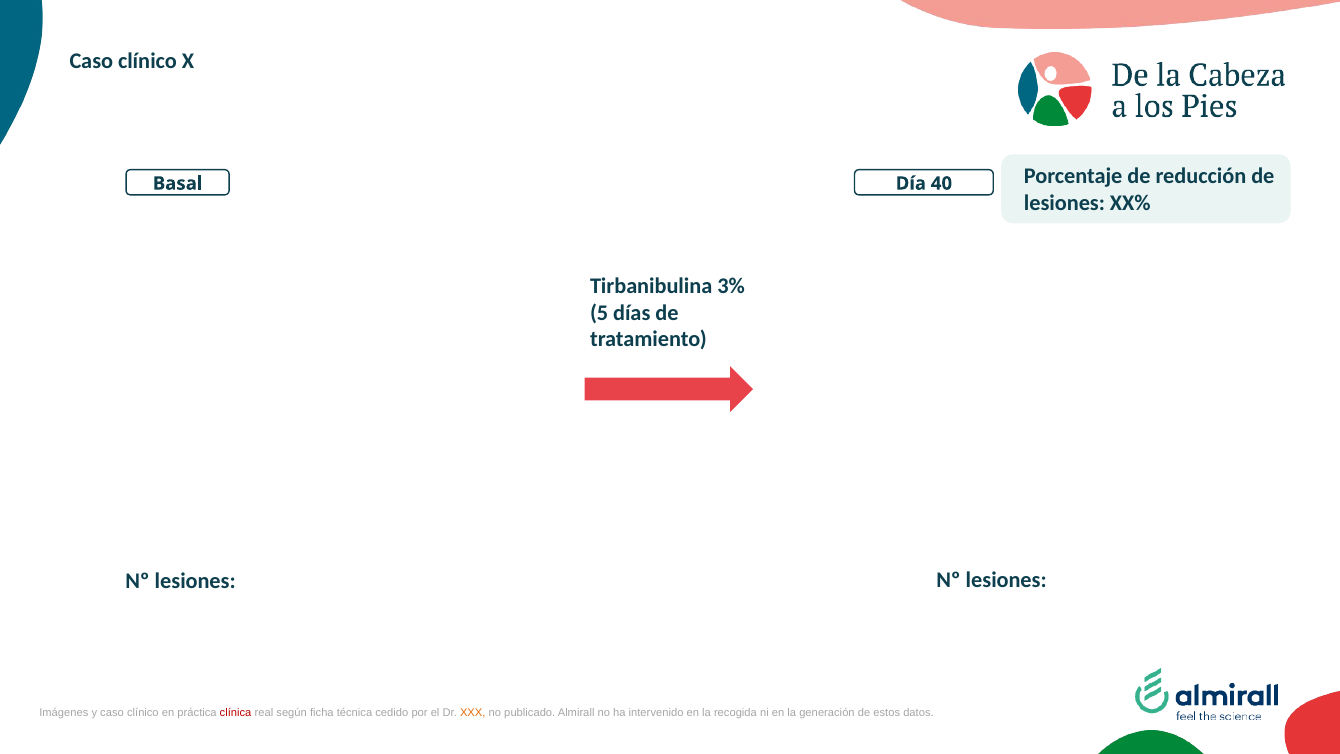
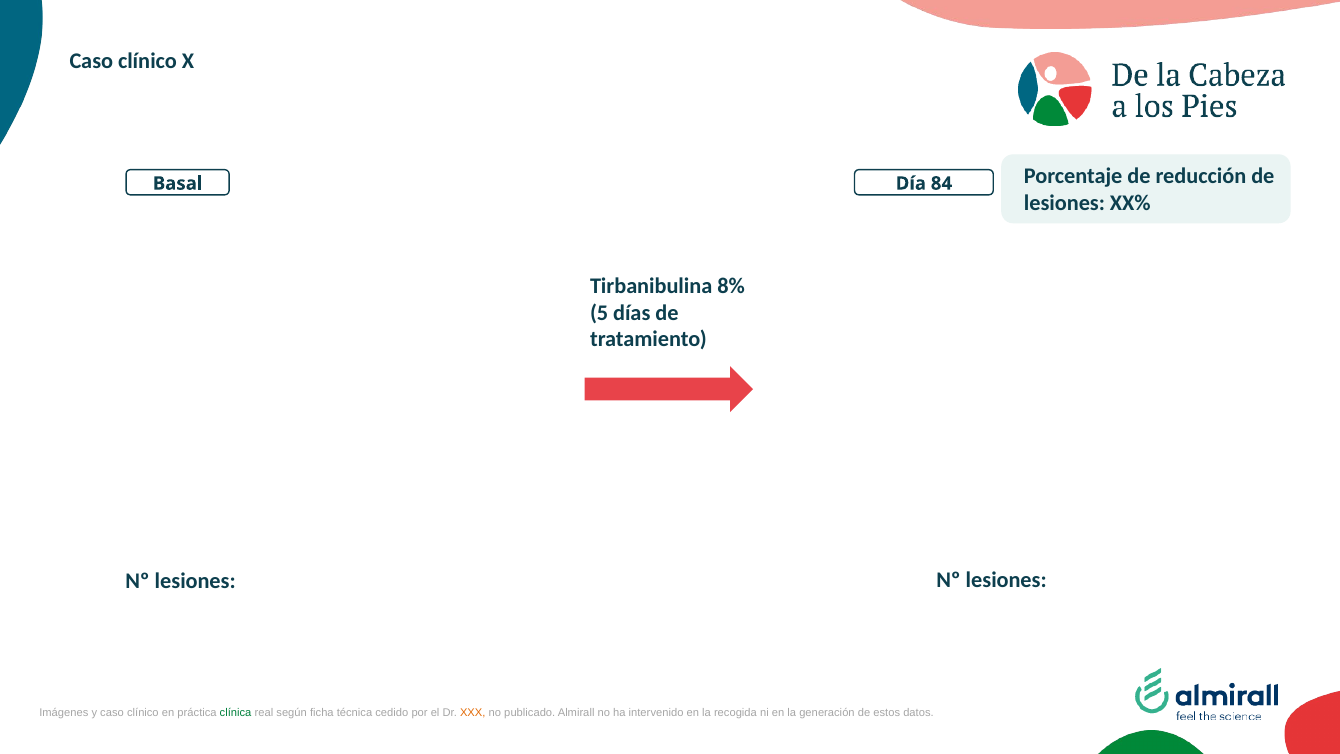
40: 40 -> 84 (941, 183)
3%: 3% -> 8% (731, 286)
clínica colour: red -> green (236, 712)
